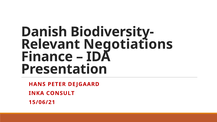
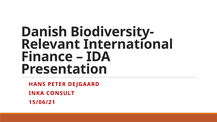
Negotiations: Negotiations -> International (128, 44)
